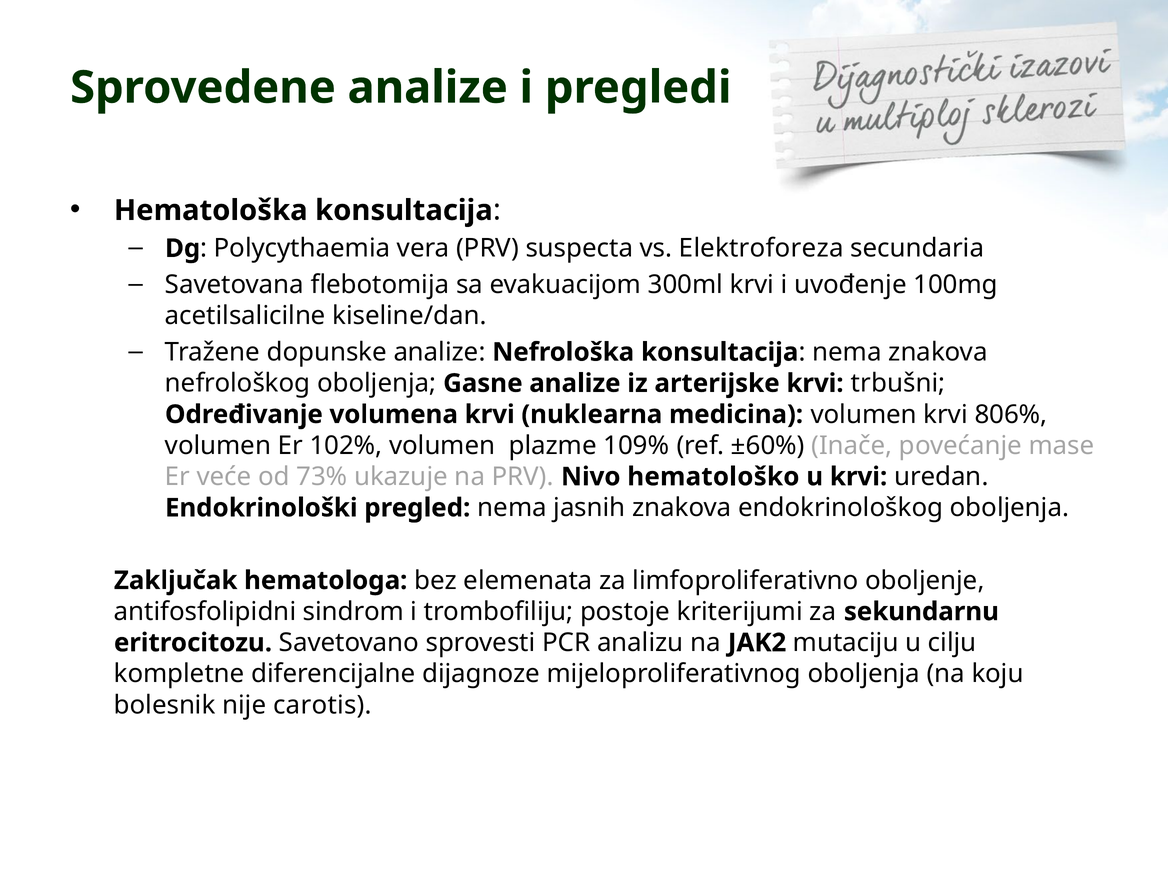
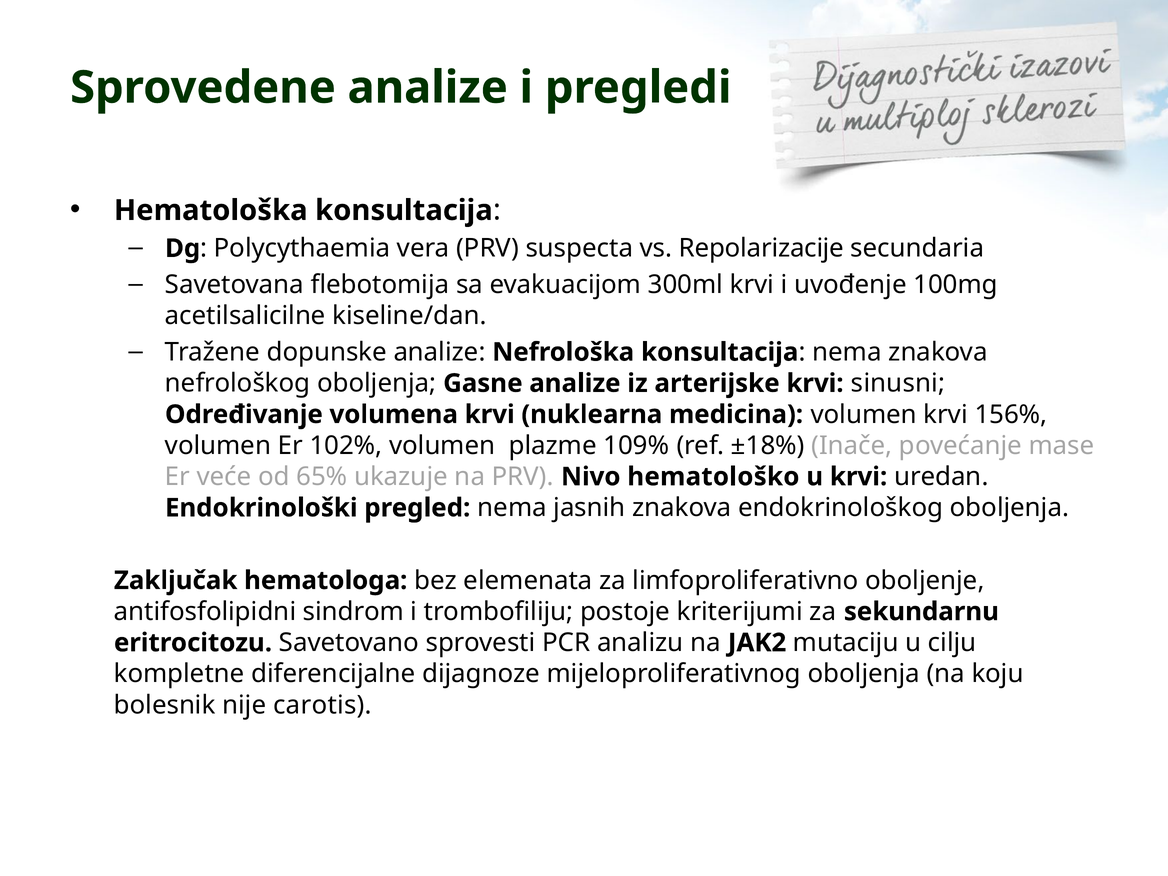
Elektroforeza: Elektroforeza -> Repolarizacije (761, 248)
trbušni: trbušni -> sinusni (898, 383)
806%: 806% -> 156% (1011, 414)
±60%: ±60% -> ±18% (768, 446)
73%: 73% -> 65% (322, 477)
